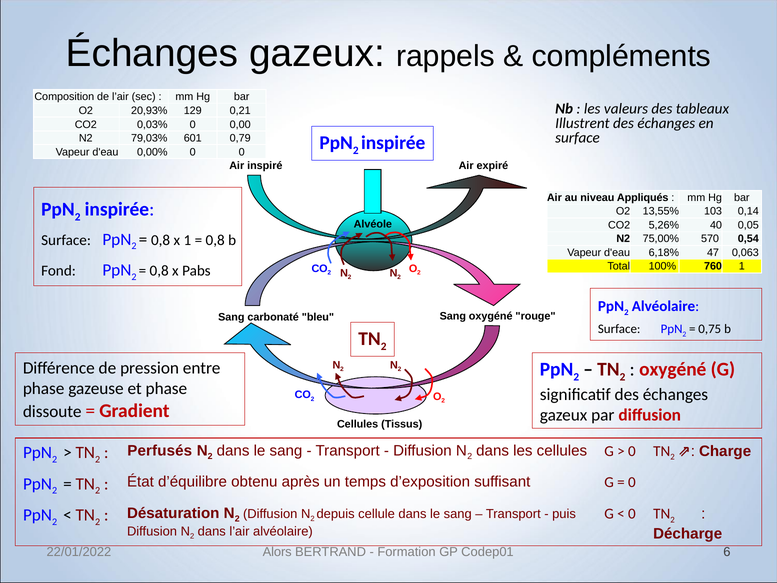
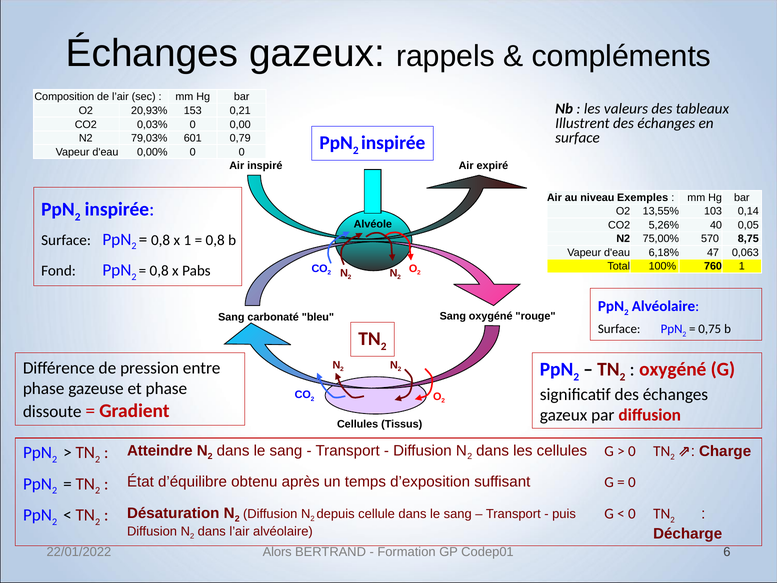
129: 129 -> 153 (193, 111)
Appliqués: Appliqués -> Exemples (643, 197)
0,54: 0,54 -> 8,75 (748, 239)
Perfusés: Perfusés -> Atteindre (160, 450)
